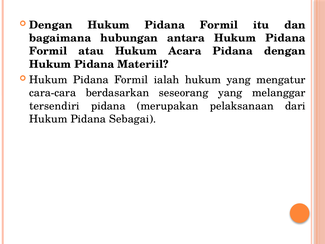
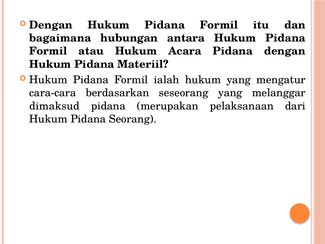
tersendiri: tersendiri -> dimaksud (54, 106)
Sebagai: Sebagai -> Seorang (133, 119)
